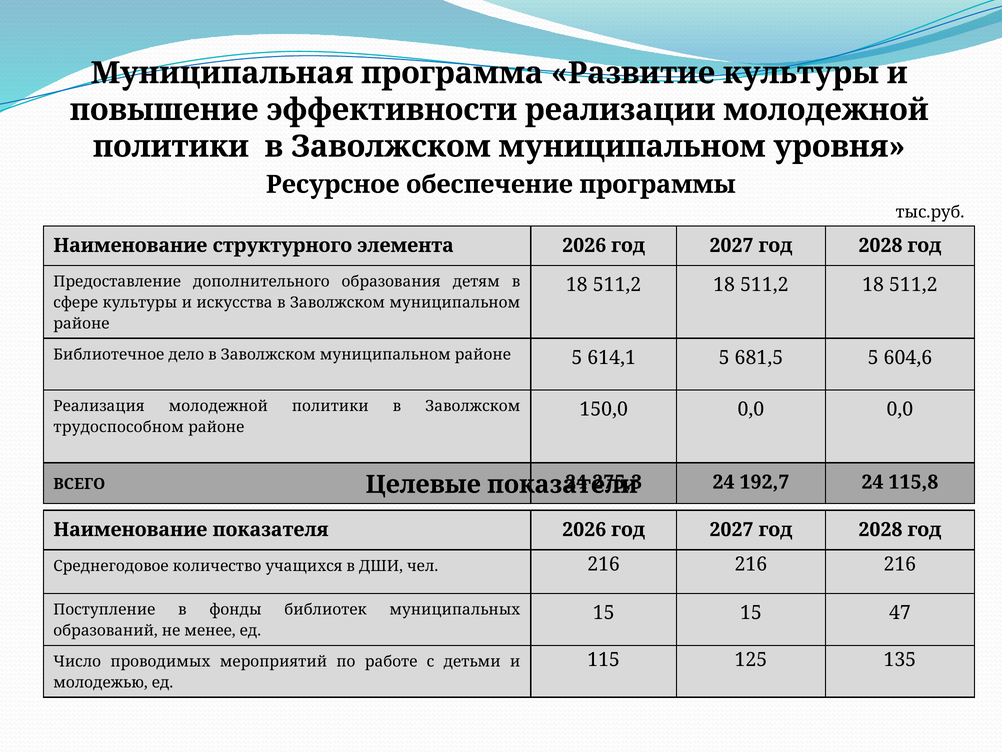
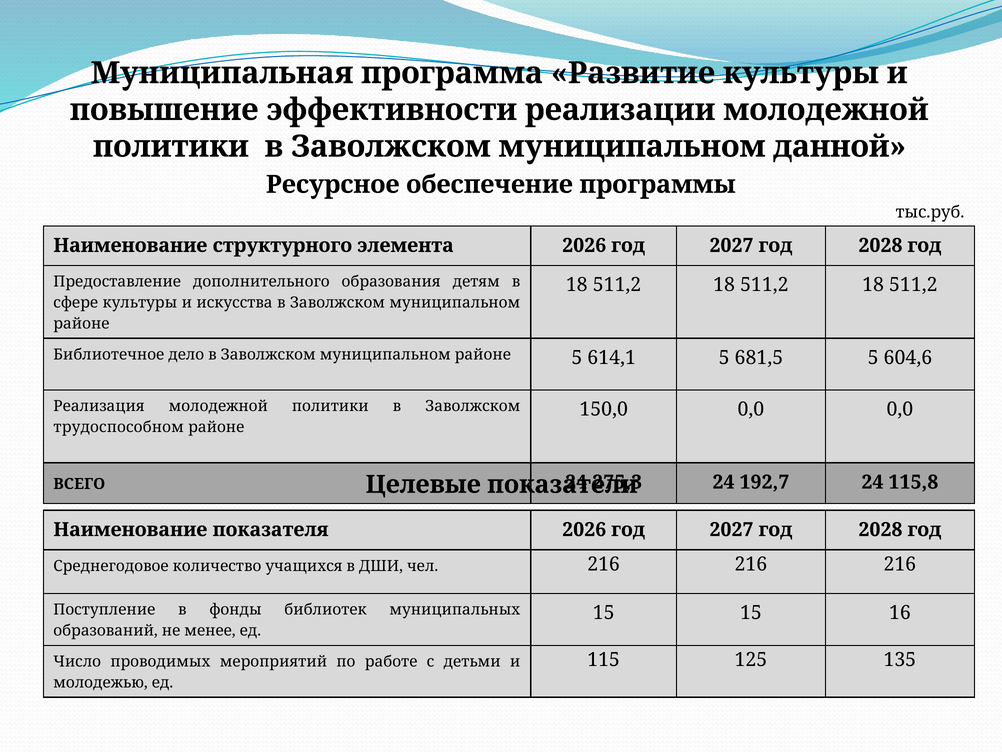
уровня: уровня -> данной (840, 146)
47: 47 -> 16 (900, 613)
